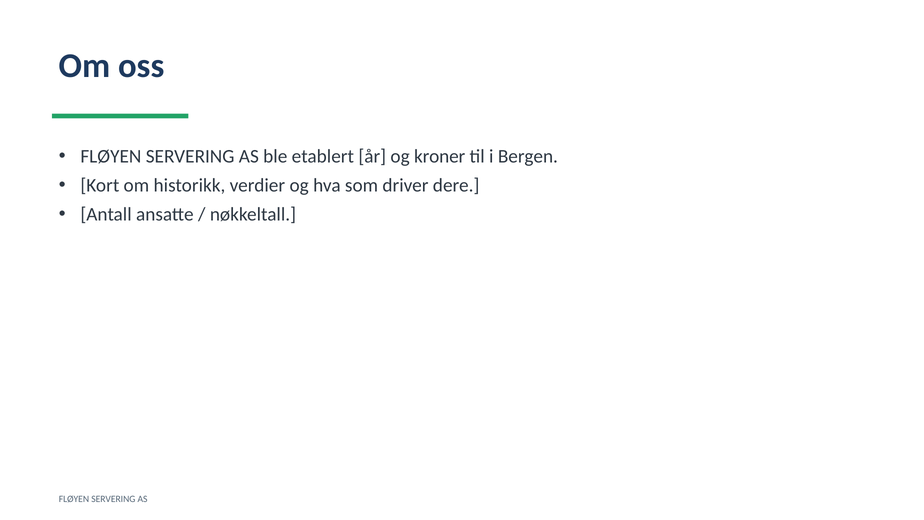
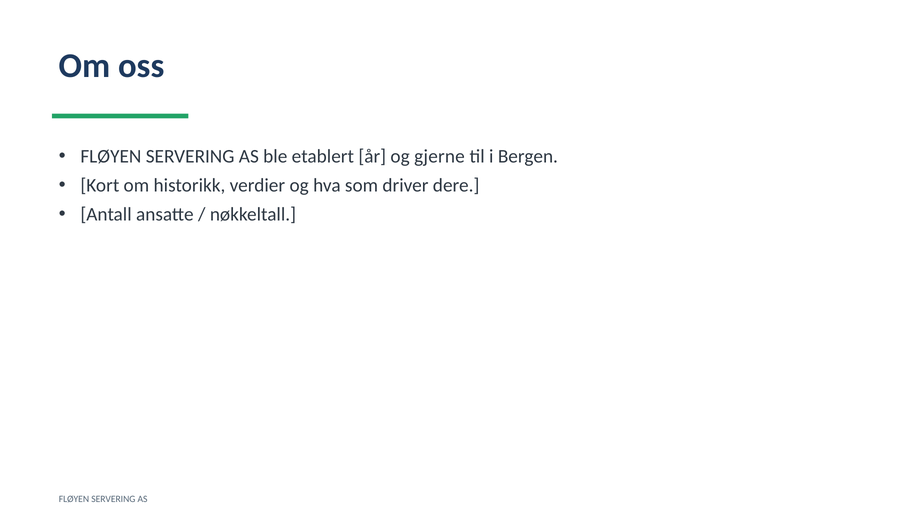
kroner: kroner -> gjerne (440, 156)
